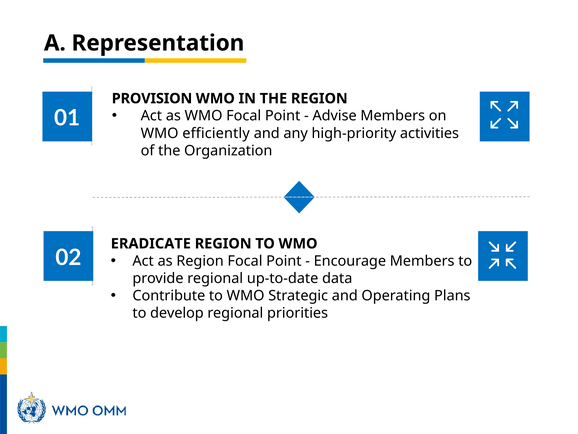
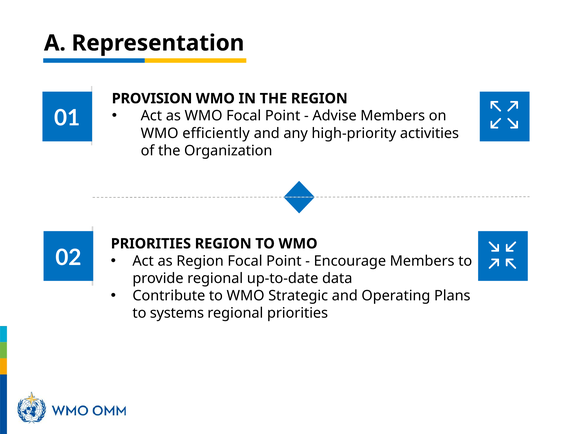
ERADICATE: ERADICATE -> PRIORITIES (151, 243)
develop: develop -> systems (177, 313)
